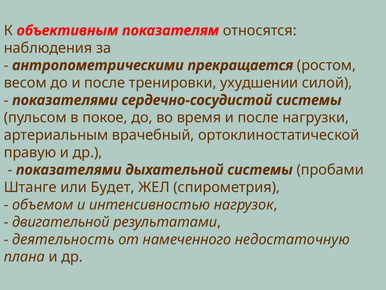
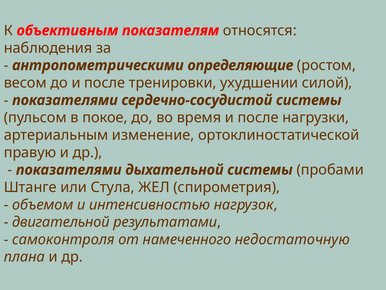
прекращается: прекращается -> определяющие (240, 65)
врачебный: врачебный -> изменение (153, 135)
Будет: Будет -> Стула (113, 187)
деятельность: деятельность -> самоконтроля (63, 239)
